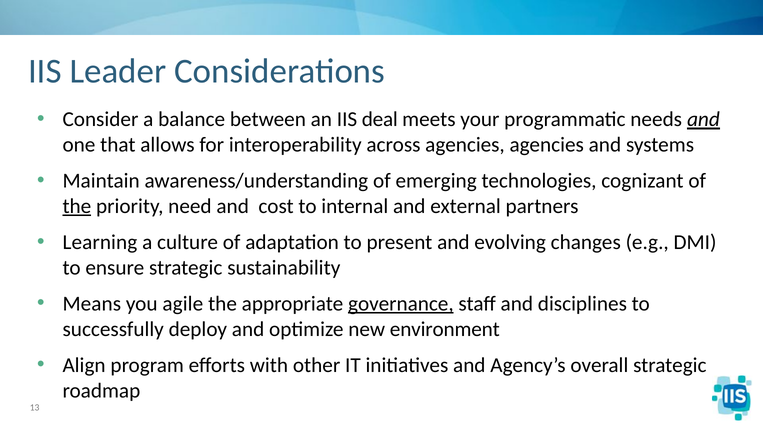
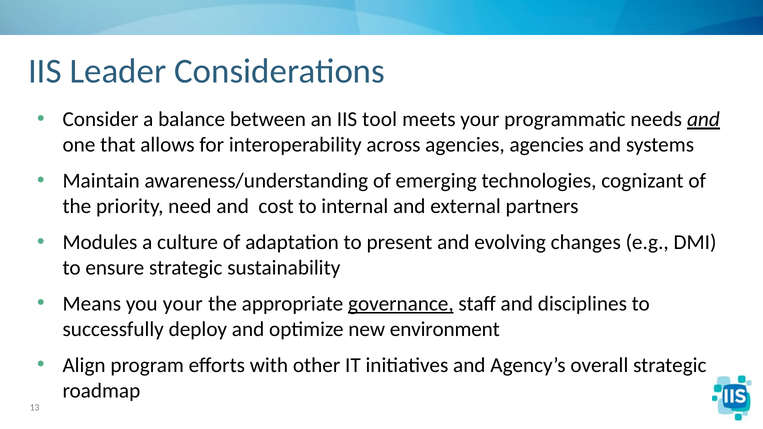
deal: deal -> tool (380, 119)
the underline: present -> none (77, 206)
Learning: Learning -> Modules (100, 242)
you agile: agile -> your (183, 304)
